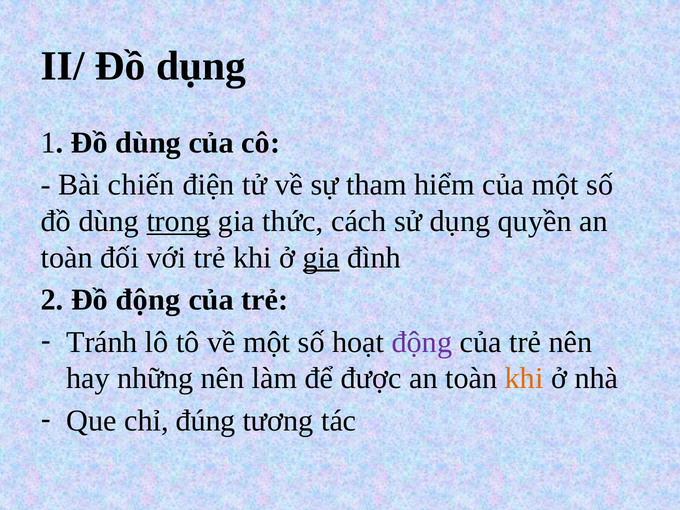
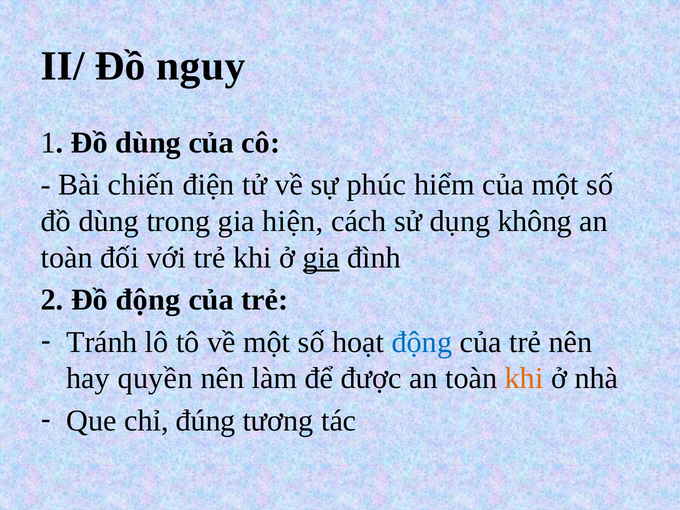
Đồ dụng: dụng -> nguy (201, 66)
tham: tham -> phúc (376, 185)
trong underline: present -> none (178, 221)
thức: thức -> hiện (293, 221)
quyền: quyền -> không (535, 221)
động colour: purple -> blue (422, 342)
những: những -> quyền (155, 378)
